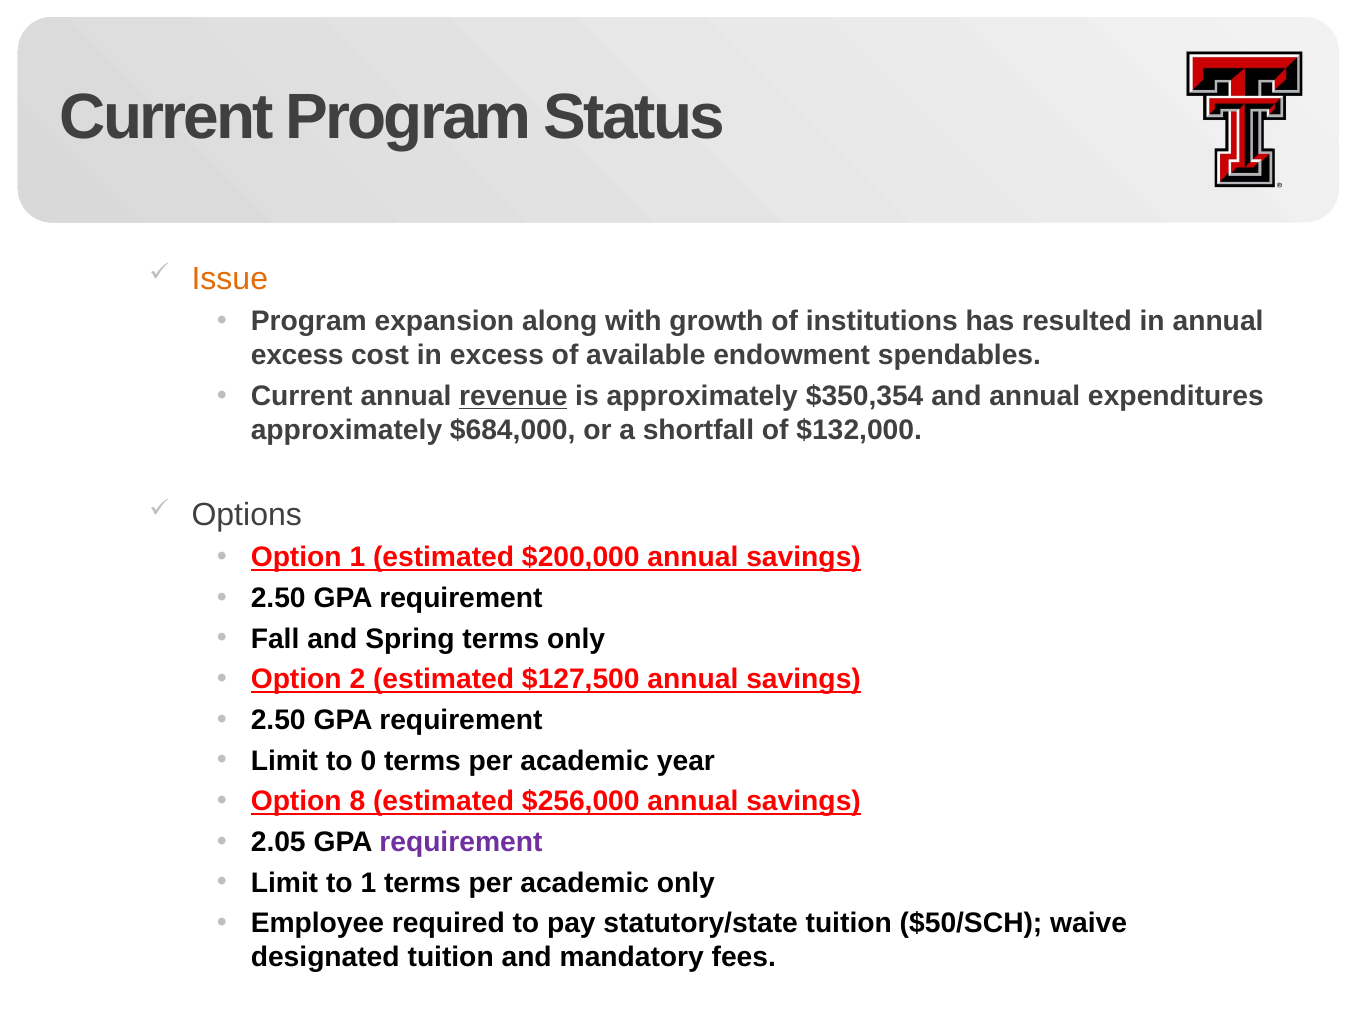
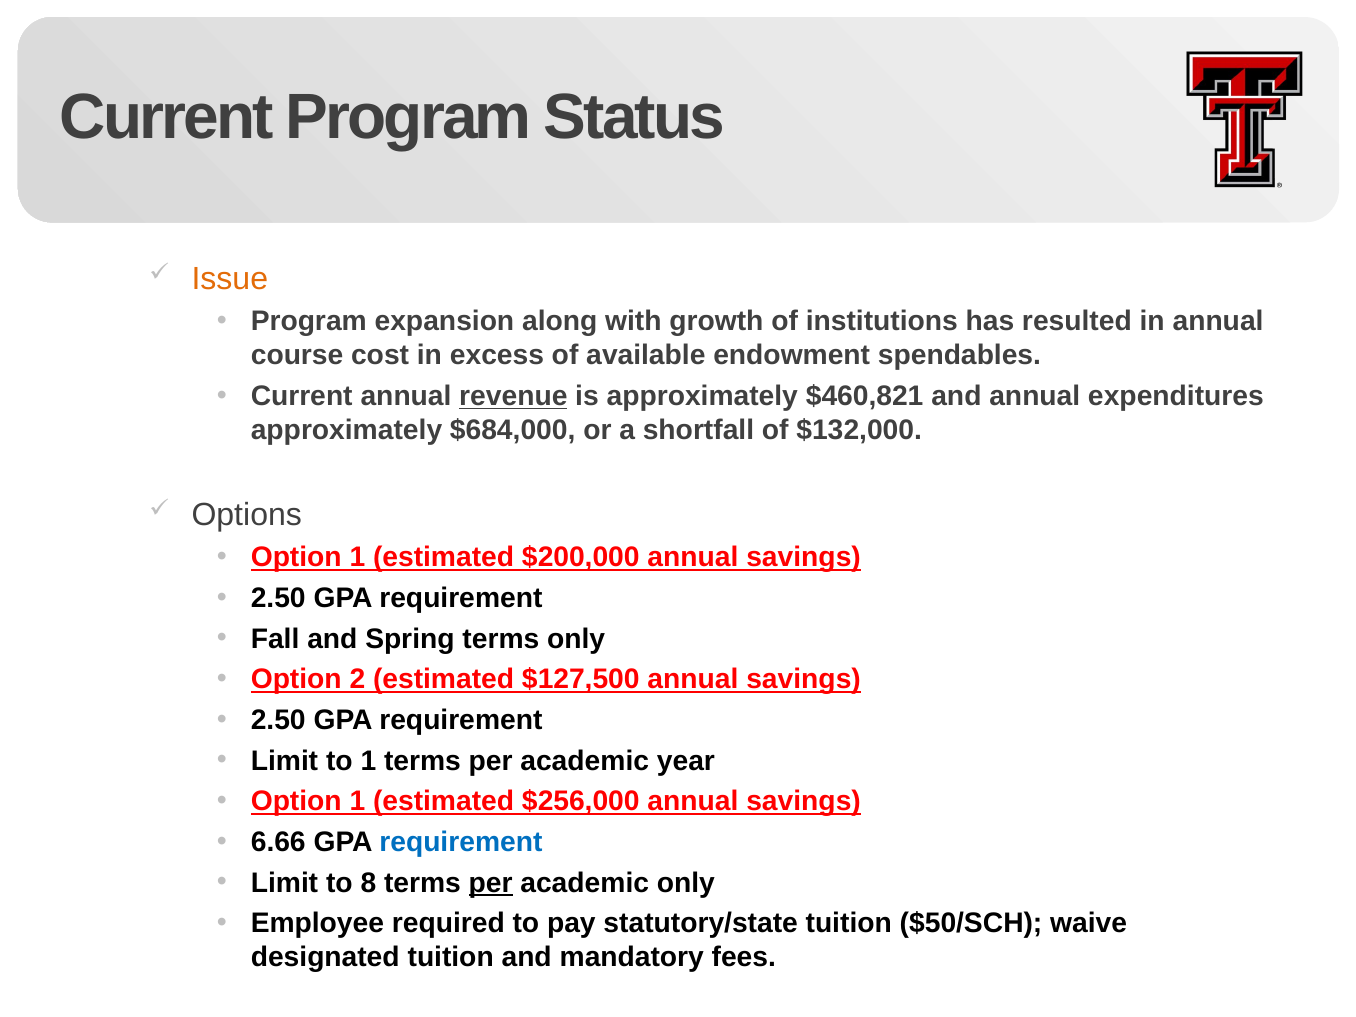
excess: excess -> course (297, 356)
$350,354: $350,354 -> $460,821 (865, 396)
to 0: 0 -> 1 (368, 761)
8: 8 -> 1 (357, 802)
2.05: 2.05 -> 6.66 (278, 842)
requirement colour: purple -> blue (461, 842)
to 1: 1 -> 8 (368, 883)
per underline: none -> present (491, 883)
